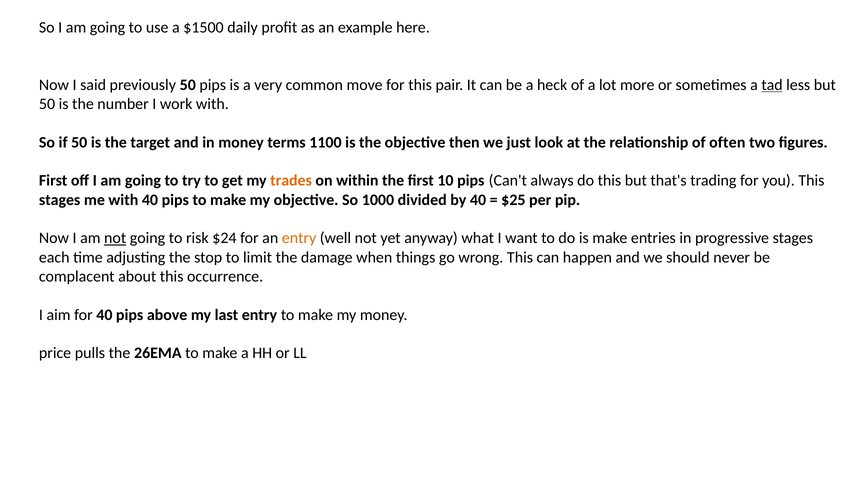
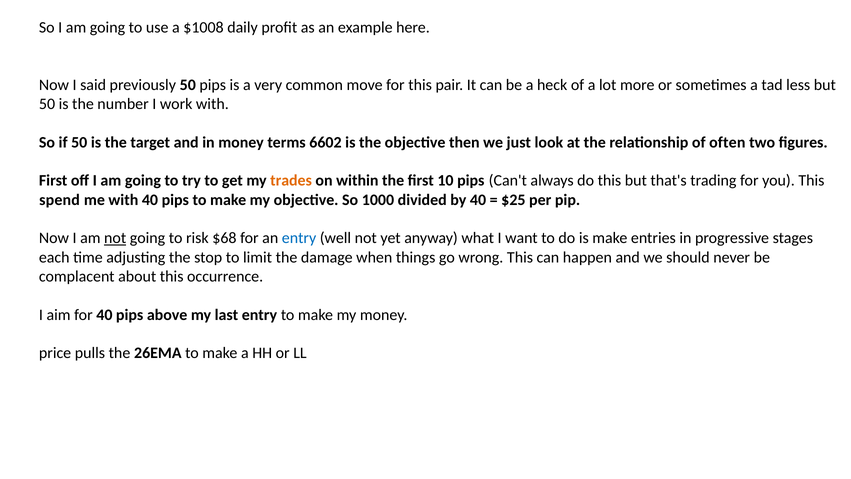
$1500: $1500 -> $1008 (204, 27)
tad underline: present -> none (772, 85)
1100: 1100 -> 6602 (325, 142)
stages: stages -> spend (60, 200)
$24: $24 -> $68 (224, 238)
entry colour: orange -> blue (299, 238)
